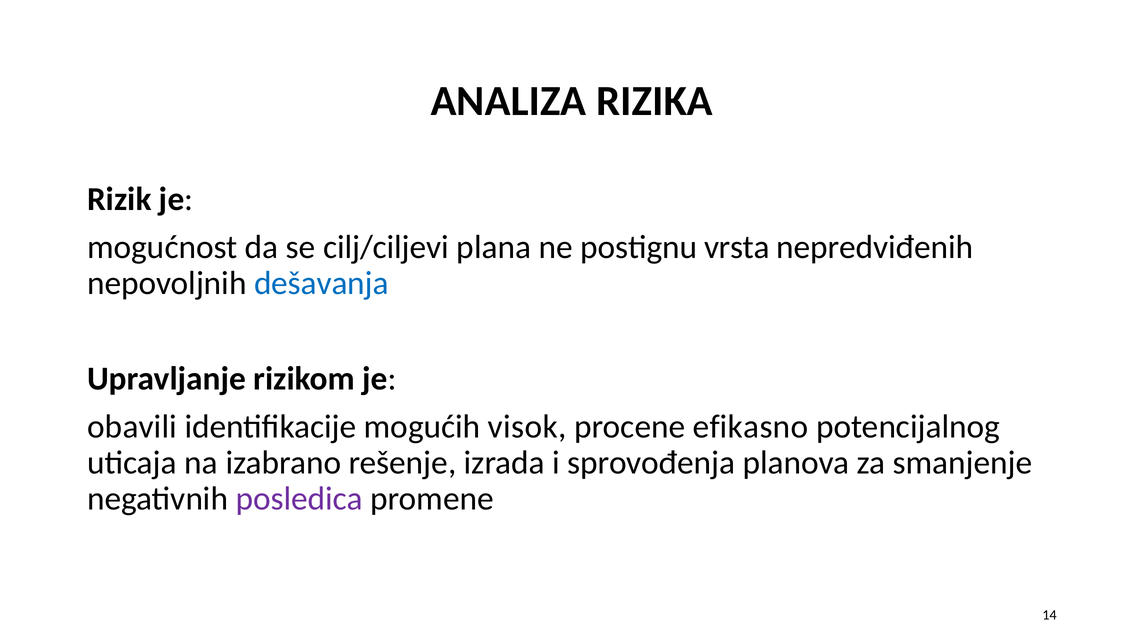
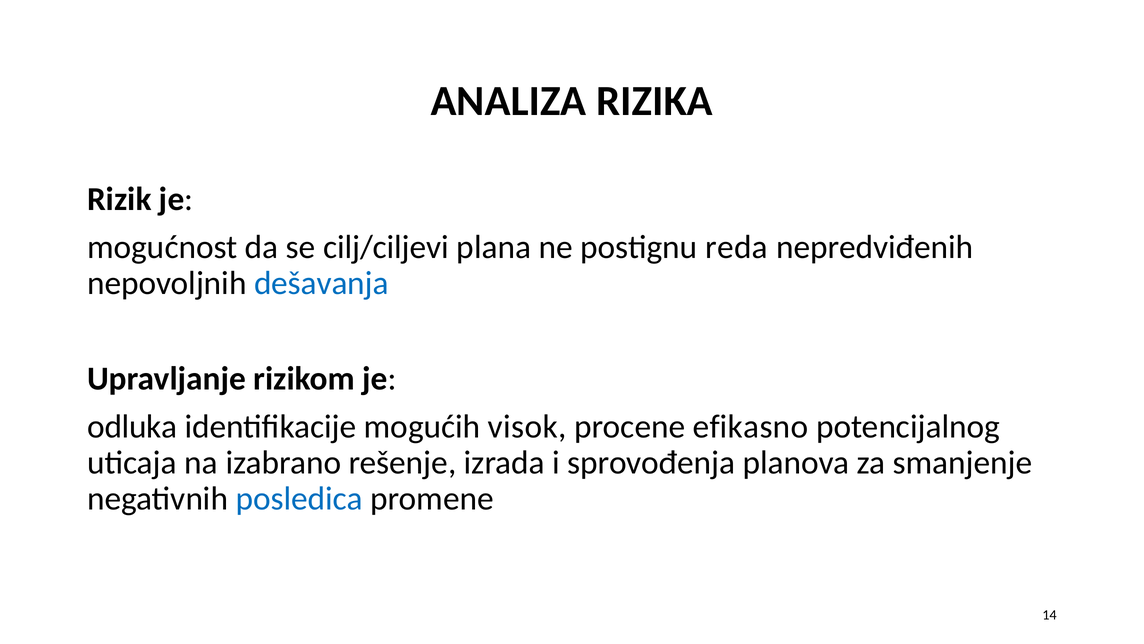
vrsta: vrsta -> reda (737, 247)
obavili: obavili -> odluka (132, 426)
posledica colour: purple -> blue (299, 498)
